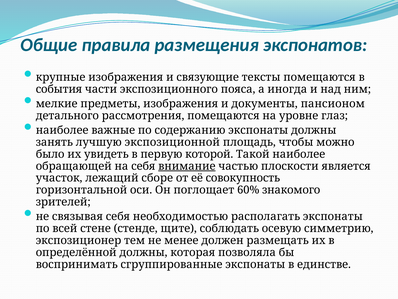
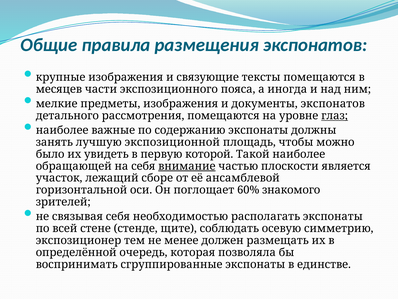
события: события -> месяцев (59, 89)
документы пансионом: пансионом -> экспонатов (333, 104)
глаз underline: none -> present (335, 116)
совокупность: совокупность -> ансамблевой (243, 178)
определённой должны: должны -> очередь (143, 252)
